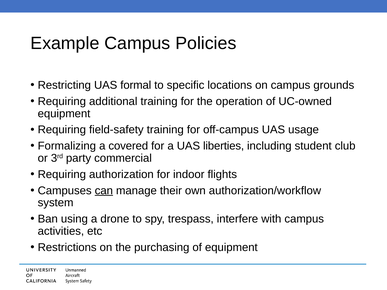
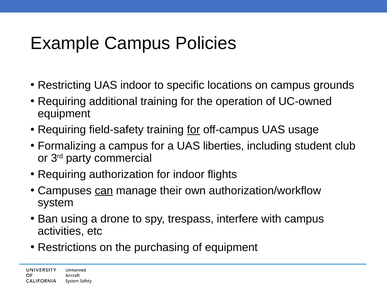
UAS formal: formal -> indoor (136, 85)
for underline: none -> present (193, 130)
a covered: covered -> campus (128, 146)
